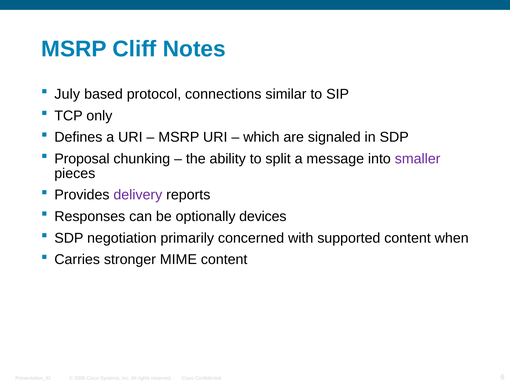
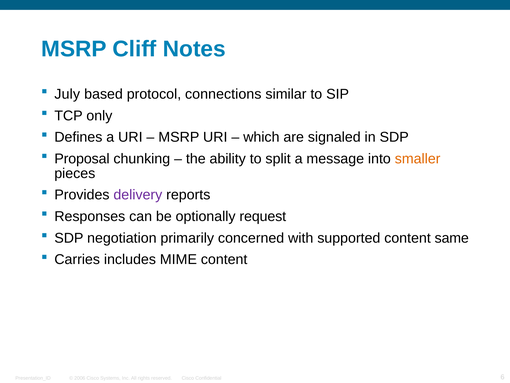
smaller colour: purple -> orange (418, 159)
devices: devices -> request (263, 216)
when: when -> same (452, 238)
stronger: stronger -> includes (130, 259)
